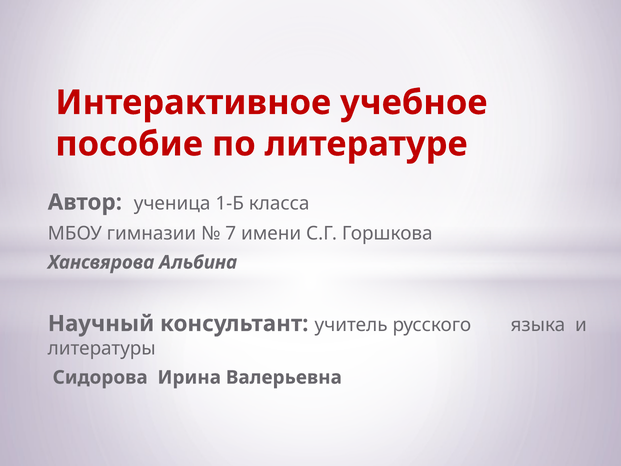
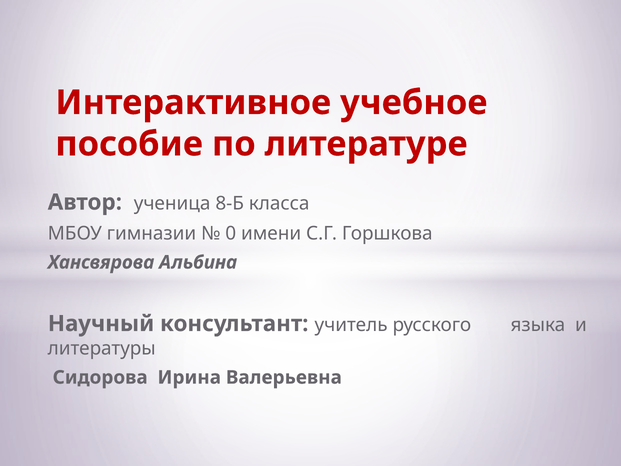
1-Б: 1-Б -> 8-Б (230, 203)
7: 7 -> 0 (231, 233)
